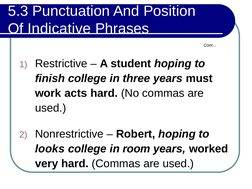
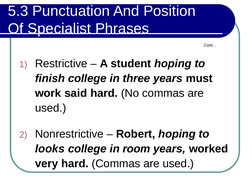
Indicative: Indicative -> Specialist (59, 29)
acts: acts -> said (76, 93)
